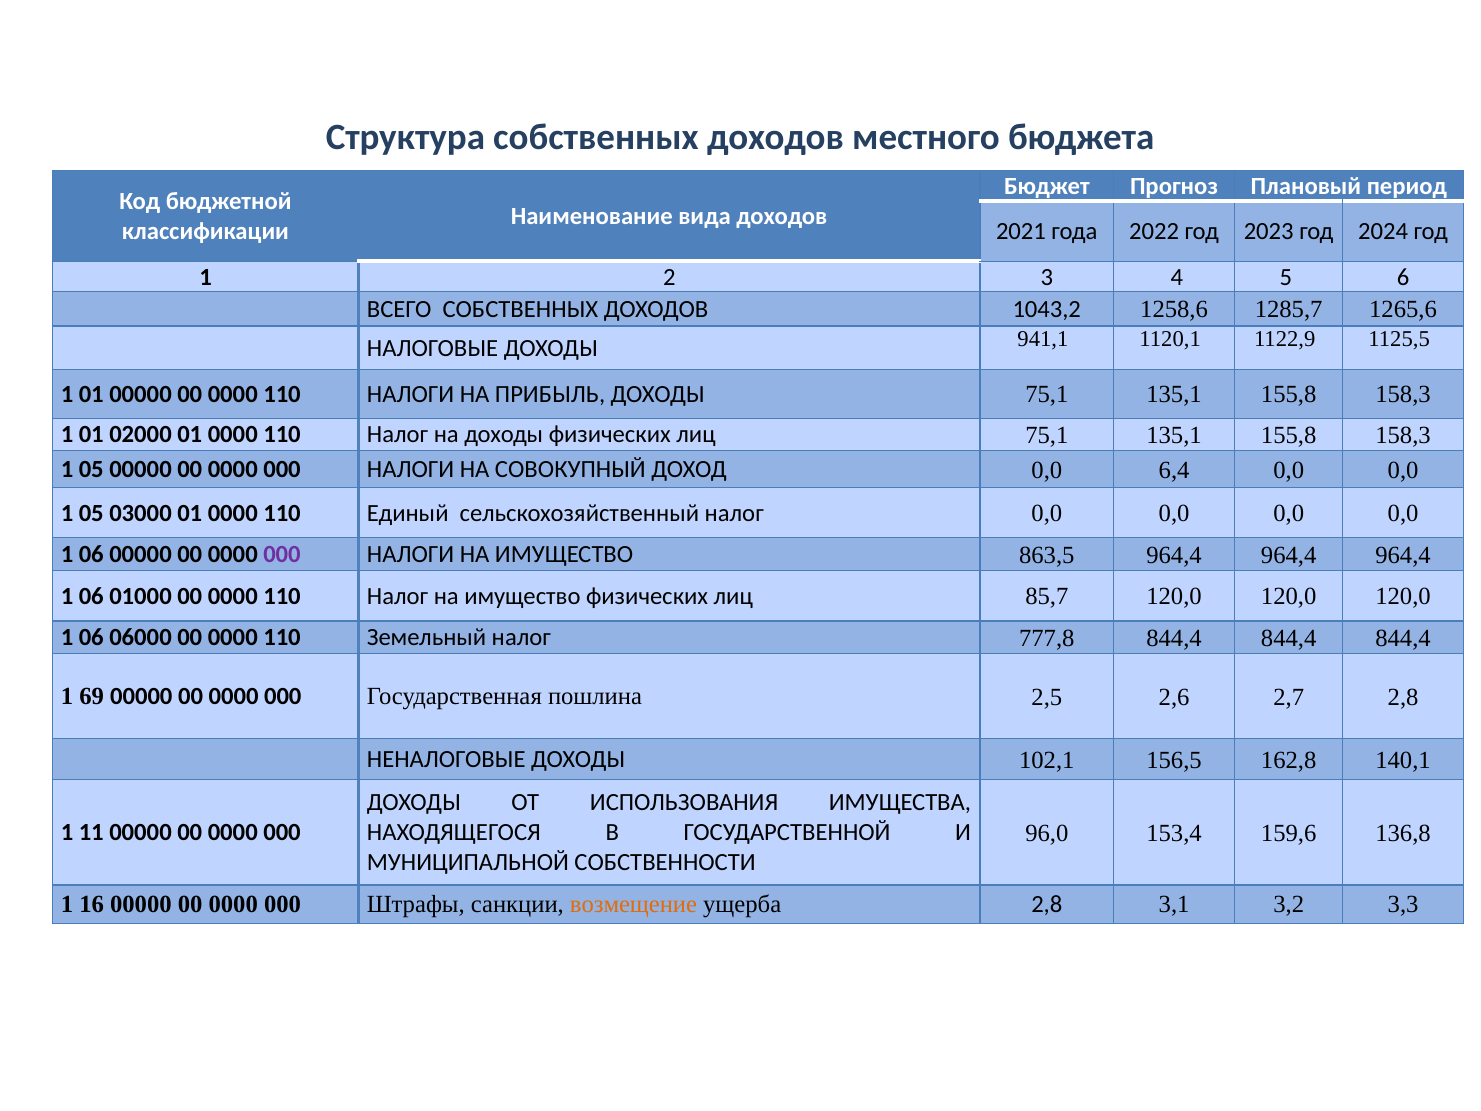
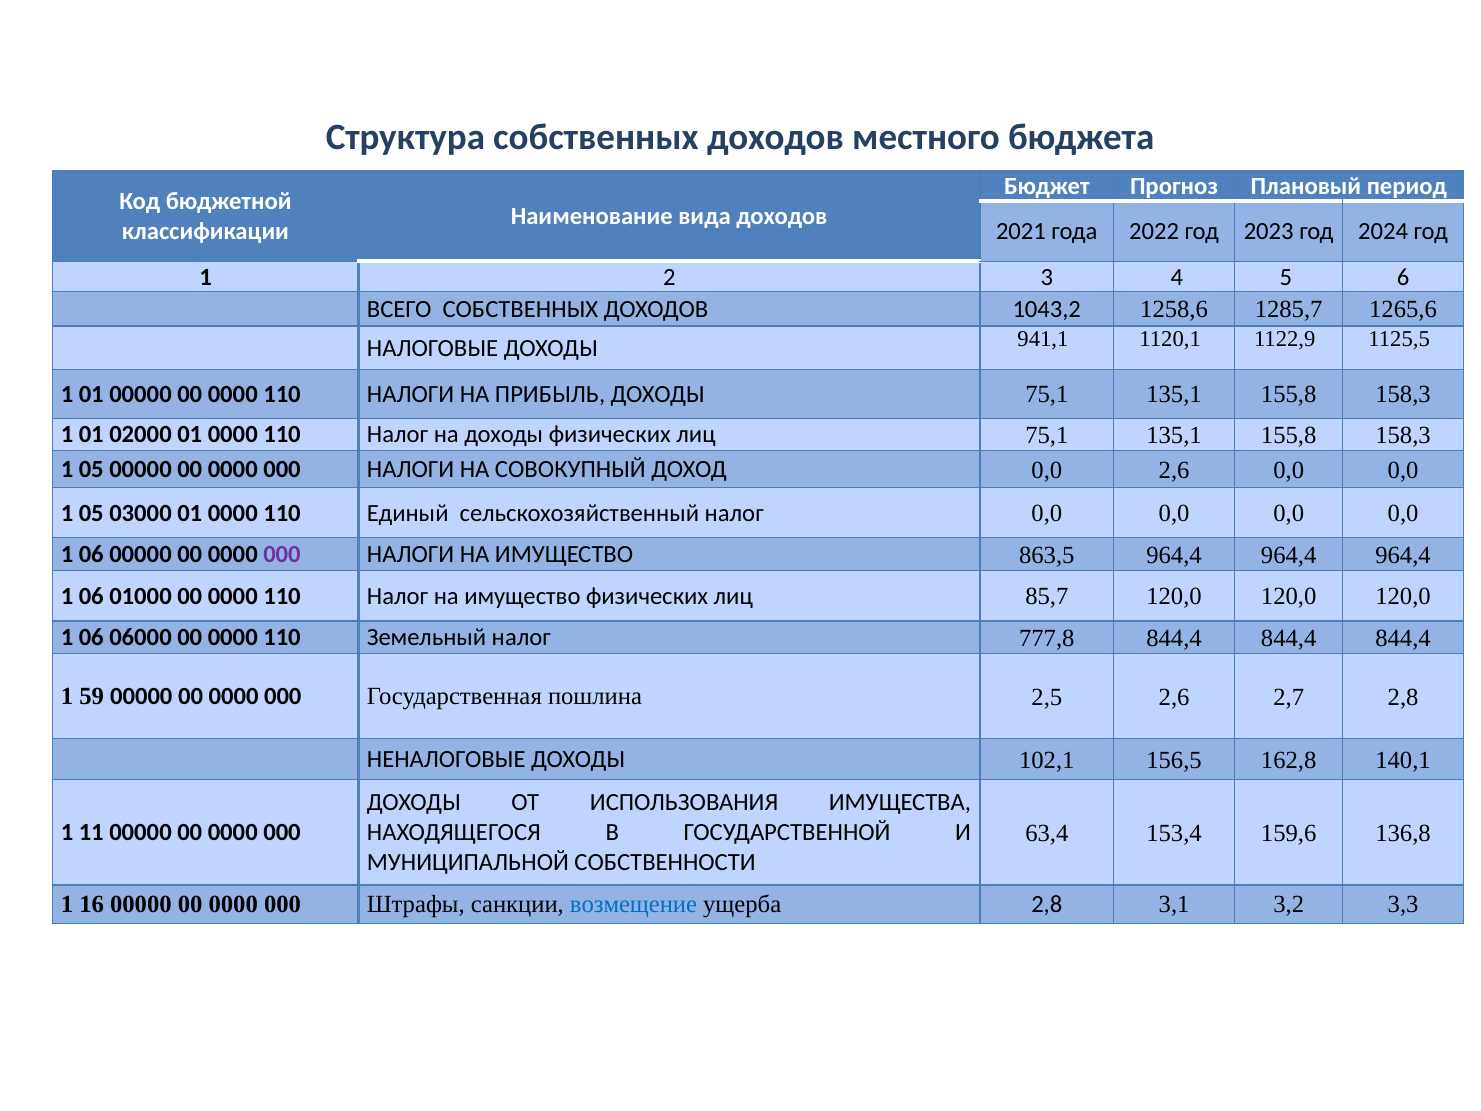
0,0 6,4: 6,4 -> 2,6 (1174, 470)
69: 69 -> 59 (92, 696)
96,0: 96,0 -> 63,4 (1047, 833)
возмещение colour: orange -> blue (633, 904)
